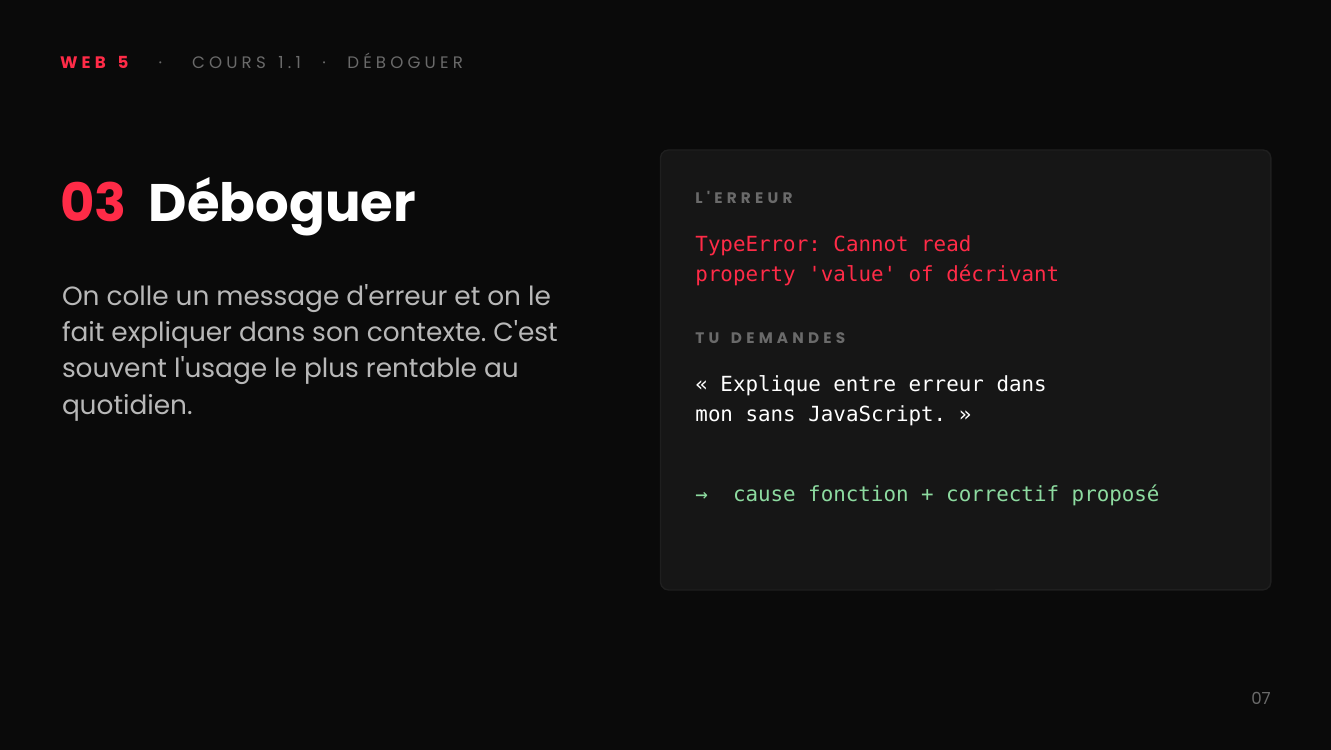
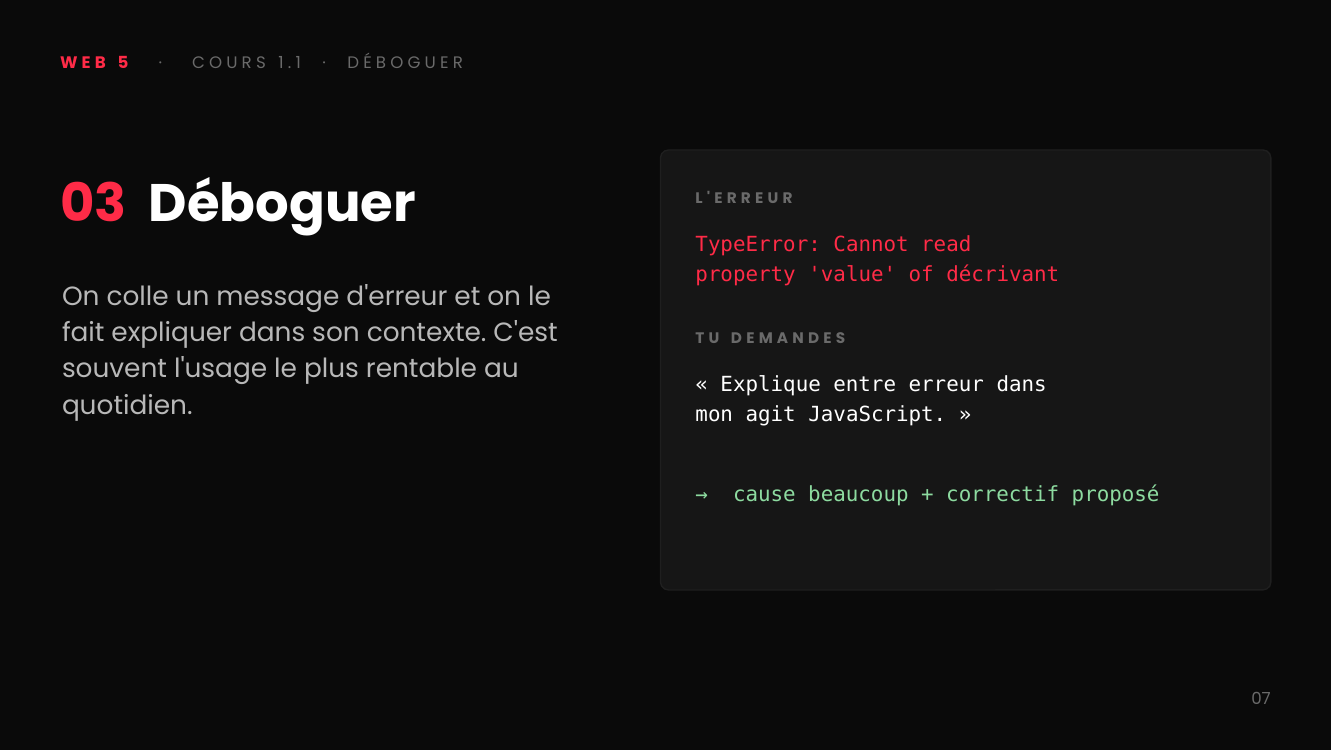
sans: sans -> agit (771, 415)
fonction: fonction -> beaucoup (858, 495)
